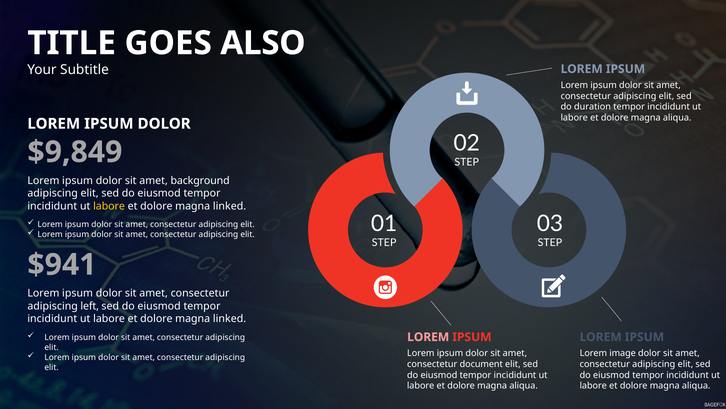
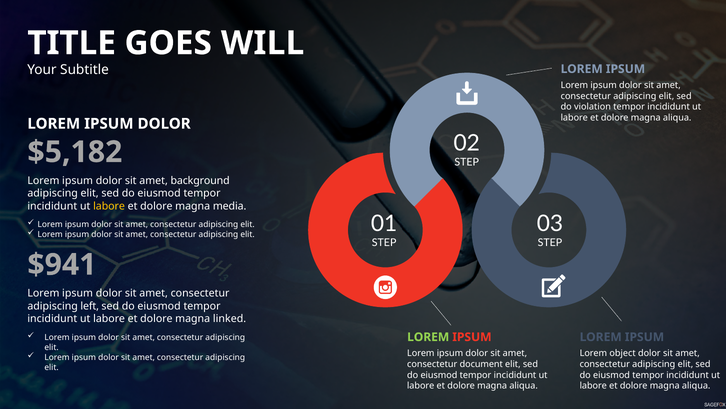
ALSO: ALSO -> WILL (263, 43)
duration: duration -> violation (593, 107)
$9,849: $9,849 -> $5,182 (75, 152)
linked: linked -> media (230, 206)
LOREM colour: pink -> light green (428, 337)
image: image -> object (623, 353)
